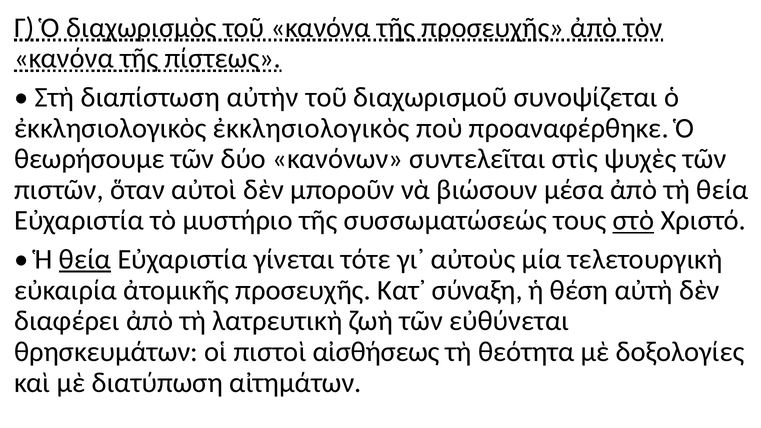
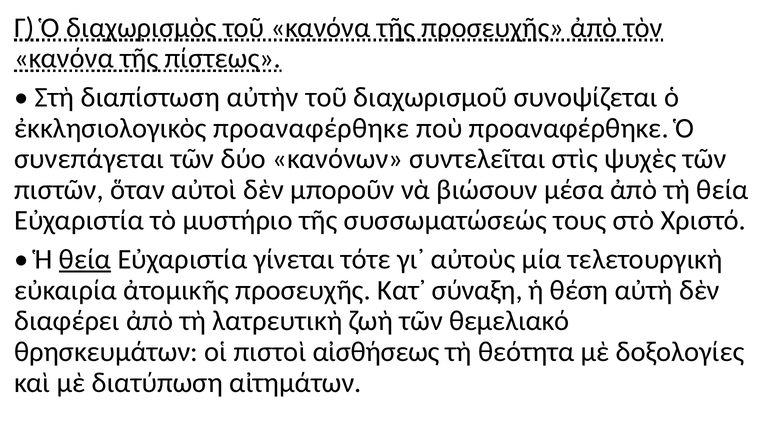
ἐκκλησιολογικὸς ἐκκλησιολογικὸς: ἐκκλησιολογικὸς -> προαναφέρθηκε (311, 128)
θεωρήσουμε: θεωρήσουμε -> συνεπάγεται (89, 159)
στὸ underline: present -> none (633, 221)
εὐθύνεται: εὐθύνεται -> θεμελιακό (509, 321)
